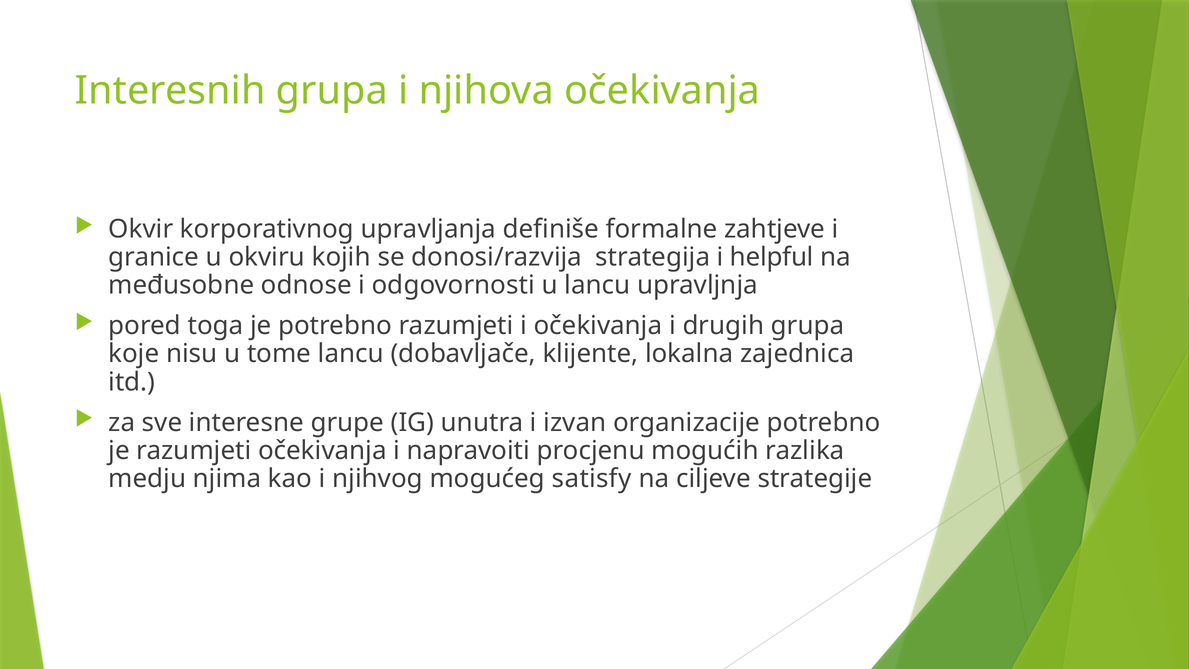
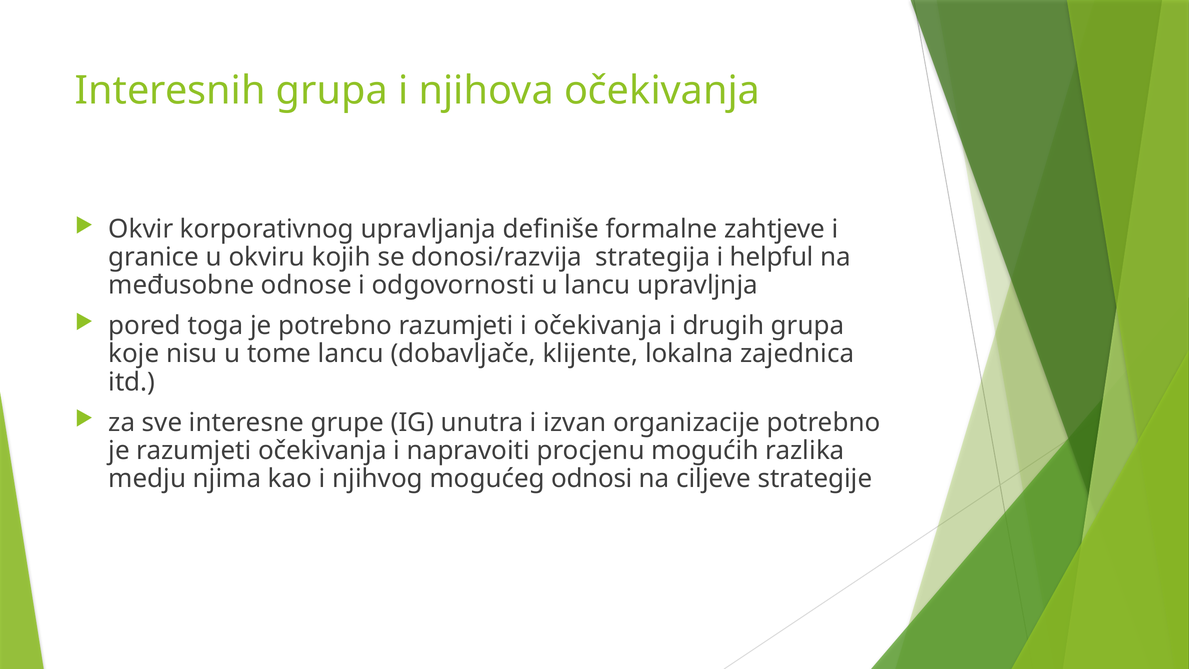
satisfy: satisfy -> odnosi (592, 479)
